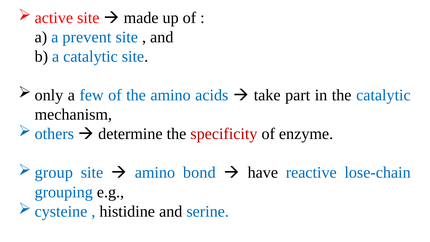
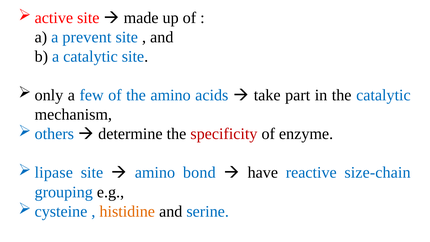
group: group -> lipase (54, 173)
lose-chain: lose-chain -> size-chain (378, 173)
histidine colour: black -> orange (127, 211)
